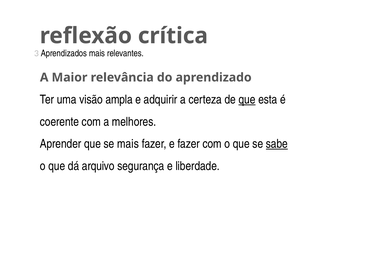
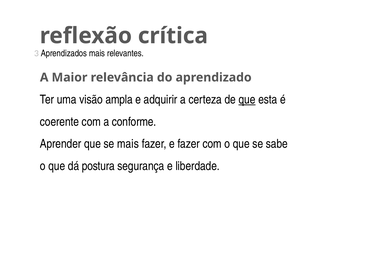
melhores: melhores -> conforme (134, 122)
sabe underline: present -> none (277, 144)
arquivo: arquivo -> postura (98, 166)
